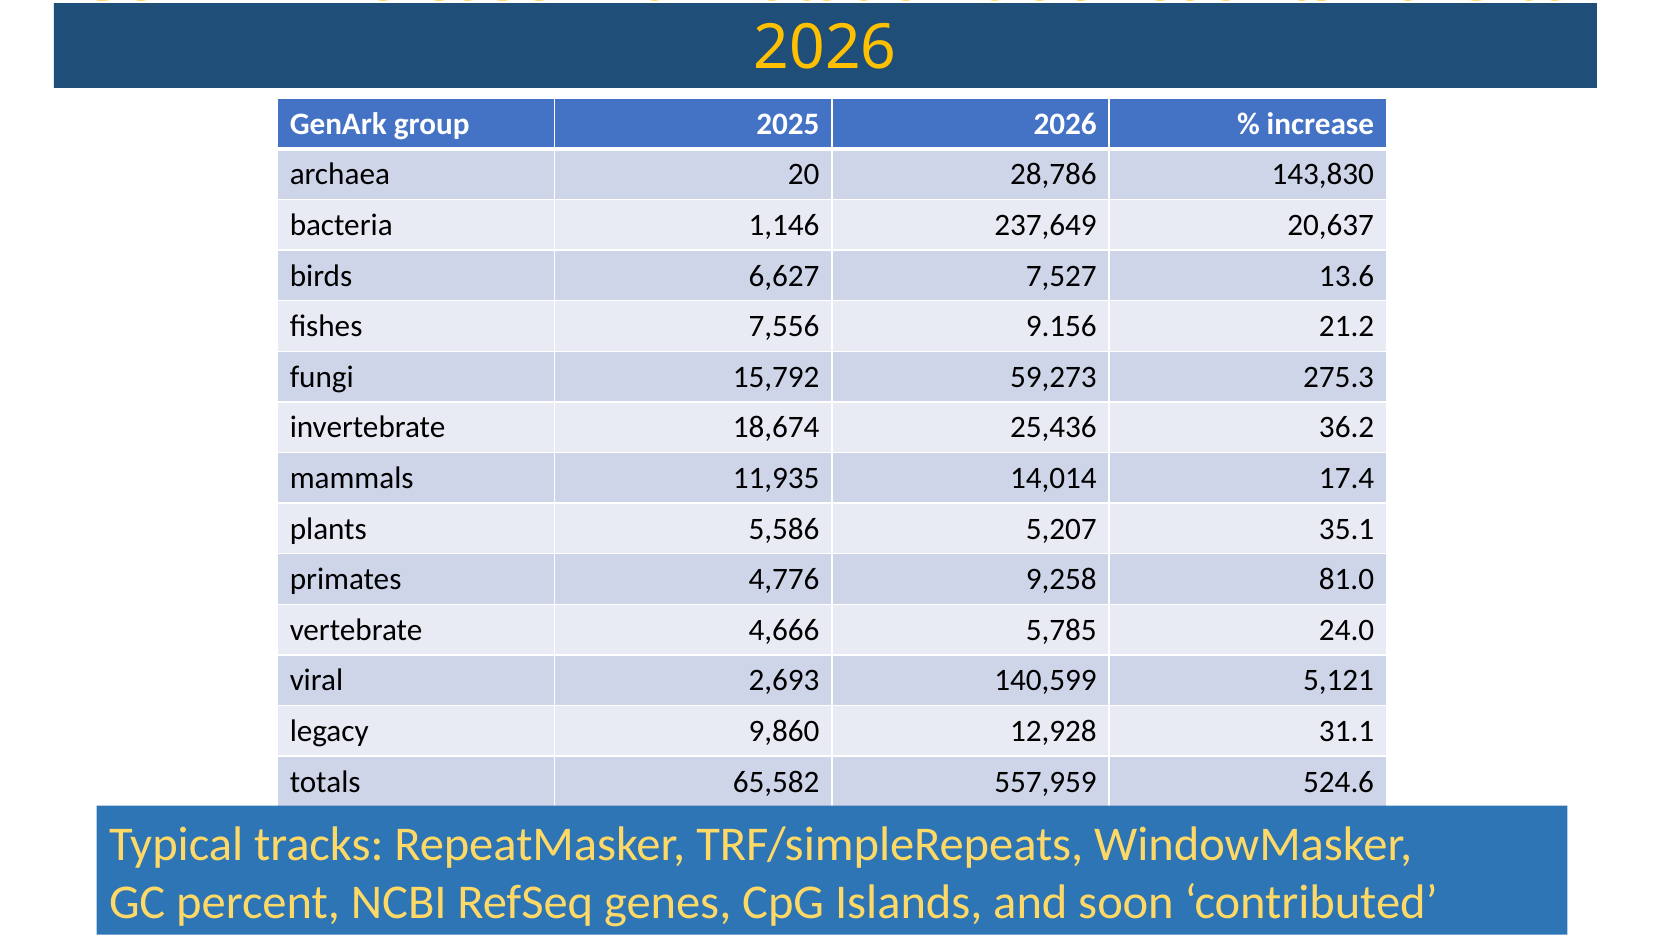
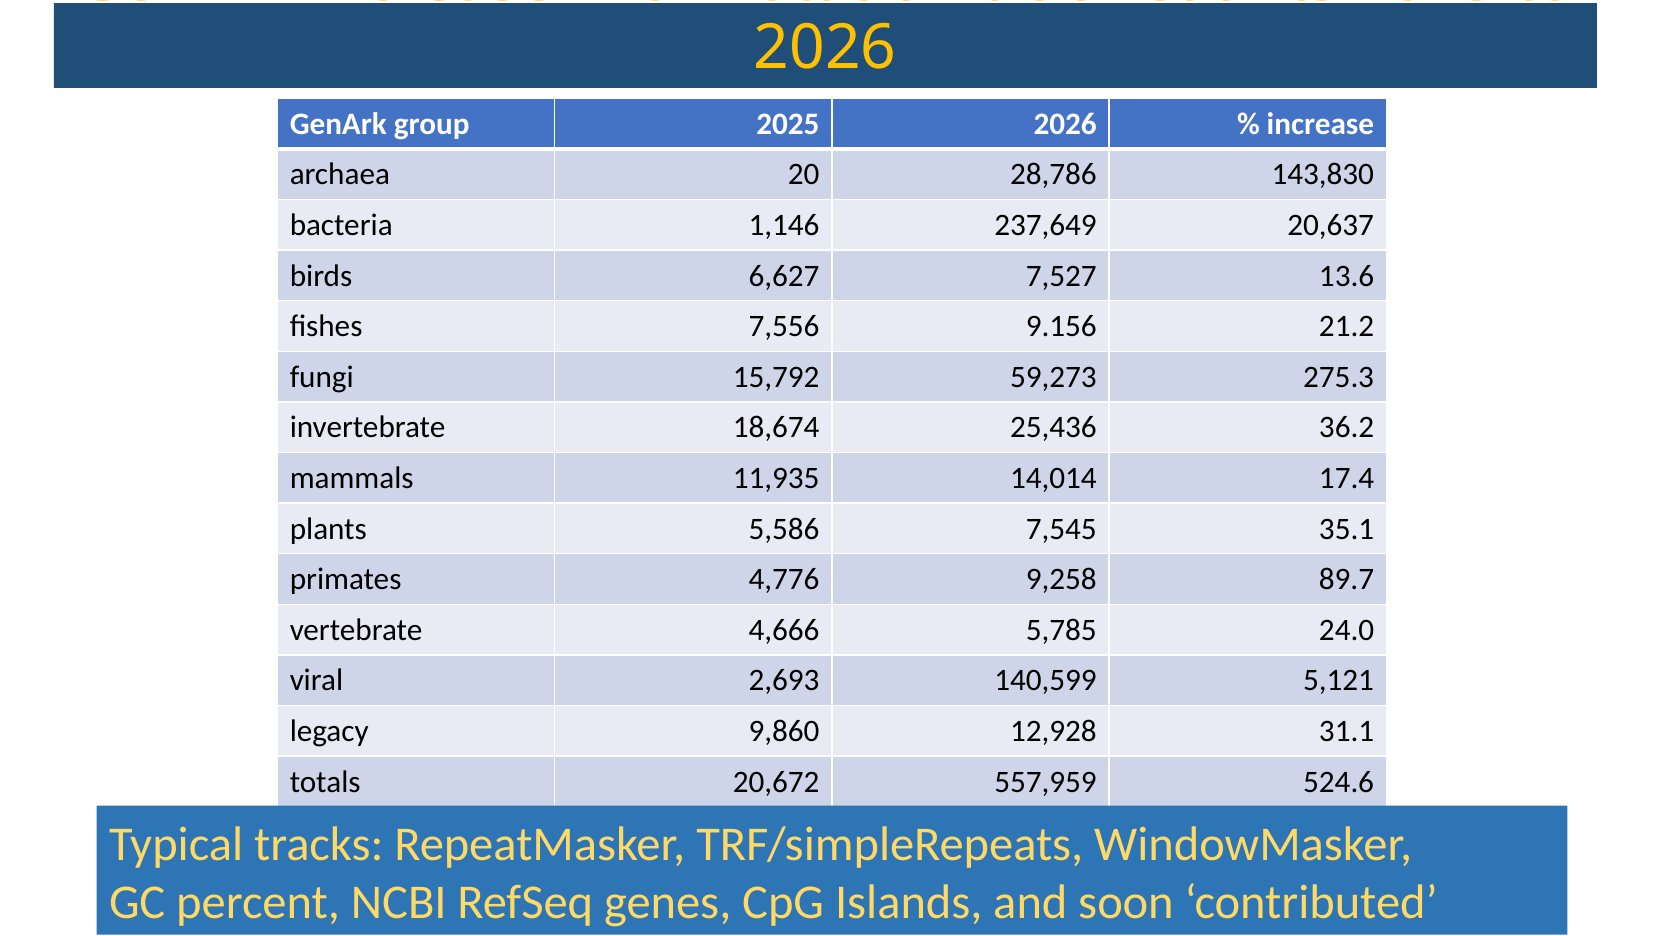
5,207: 5,207 -> 7,545 (1061, 529)
81.0: 81.0 -> 89.7 (1347, 579)
65,582: 65,582 -> 20,672 (776, 782)
